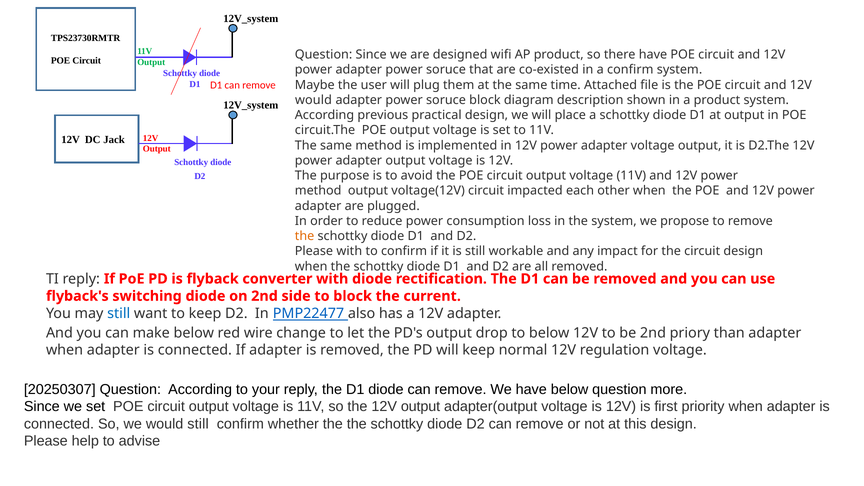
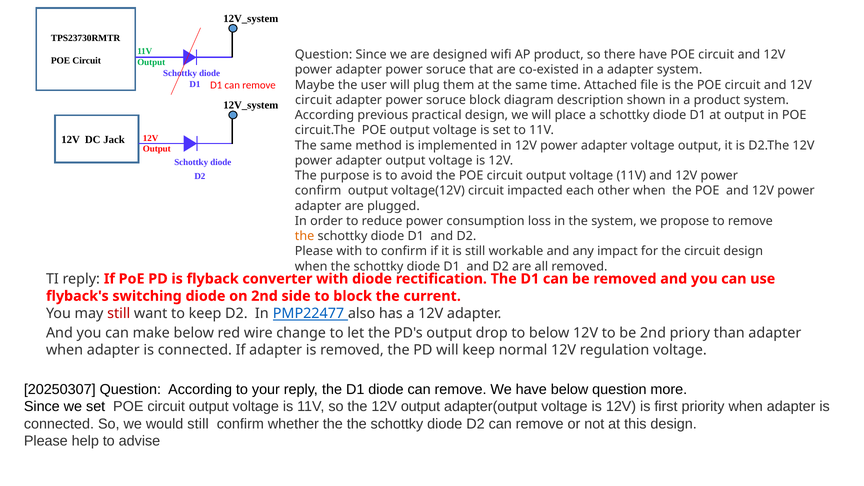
a confirm: confirm -> adapter (630, 70)
would: would -> circuit (313, 100)
method: method -> confirm (318, 191)
still colour: blue -> red (119, 313)
